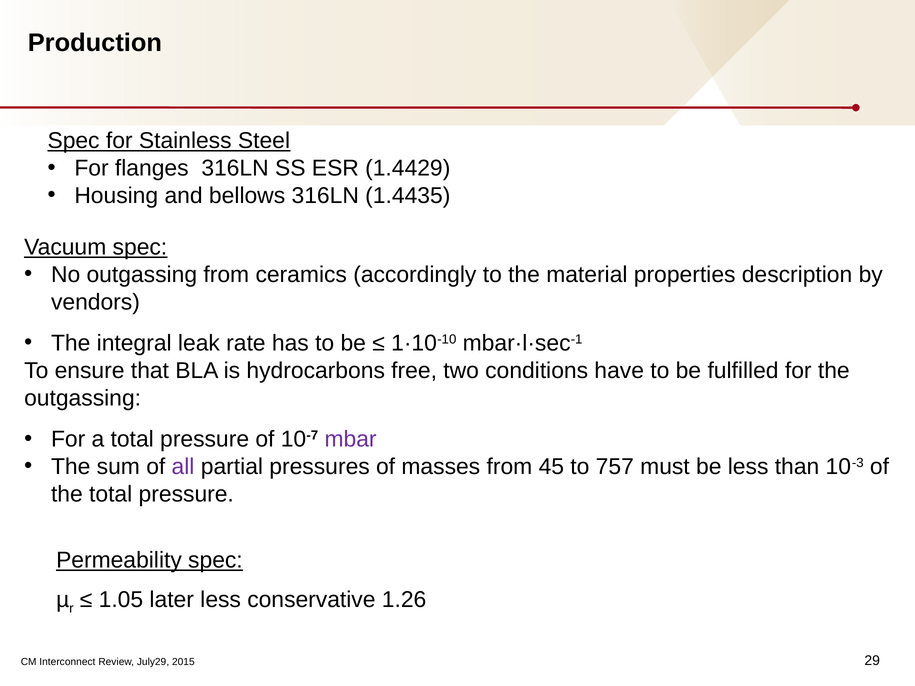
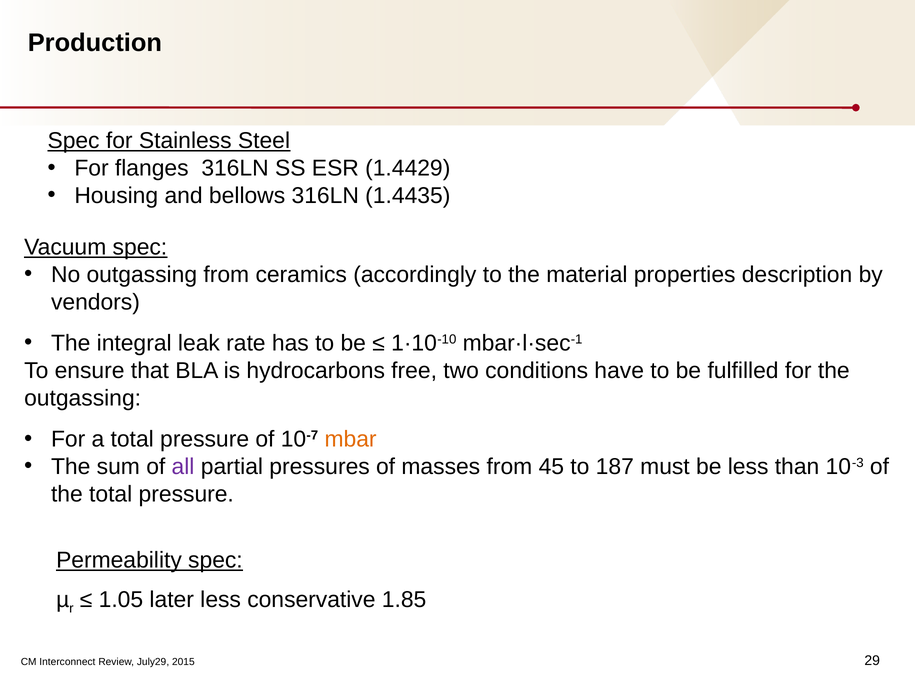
mbar colour: purple -> orange (351, 439)
757: 757 -> 187 (615, 467)
1.26: 1.26 -> 1.85 (404, 600)
